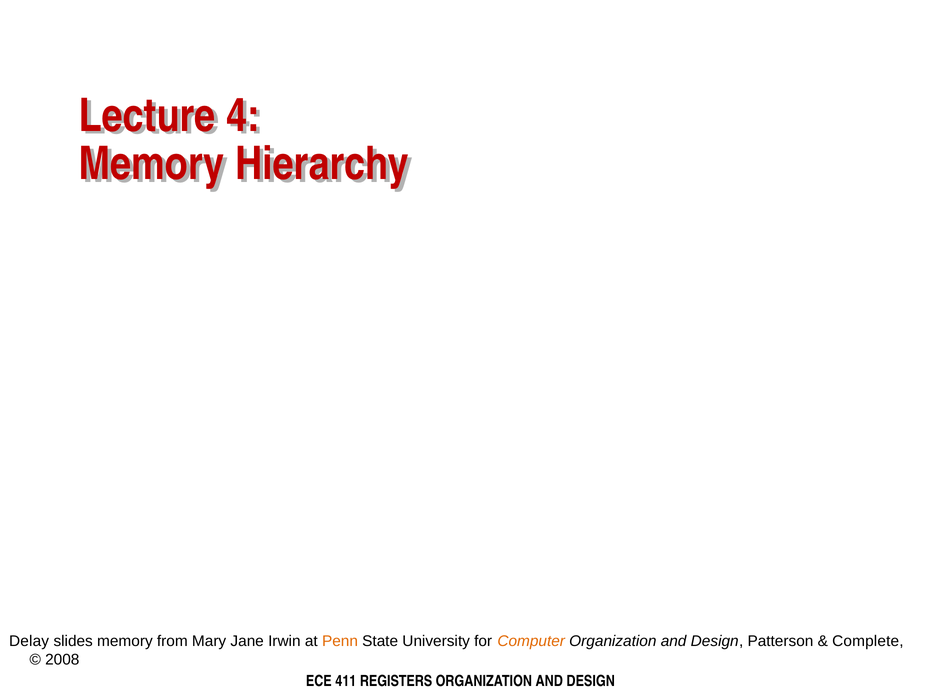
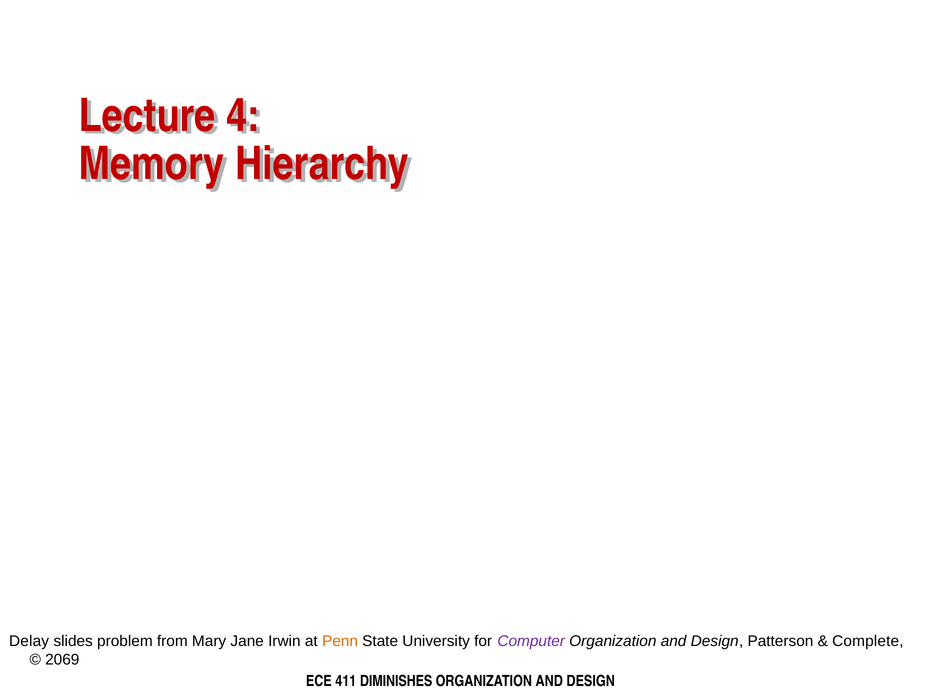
slides memory: memory -> problem (125, 641)
Computer colour: orange -> purple (531, 641)
2008: 2008 -> 2069 (62, 660)
REGISTERS: REGISTERS -> DIMINISHES (396, 681)
